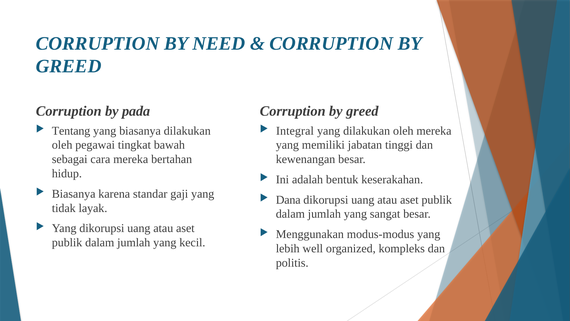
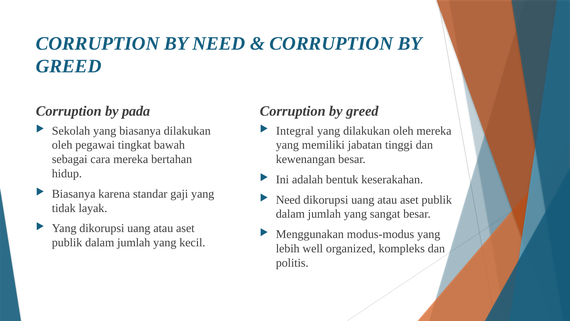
Tentang: Tentang -> Sekolah (71, 131)
Dana: Dana -> Need (288, 200)
